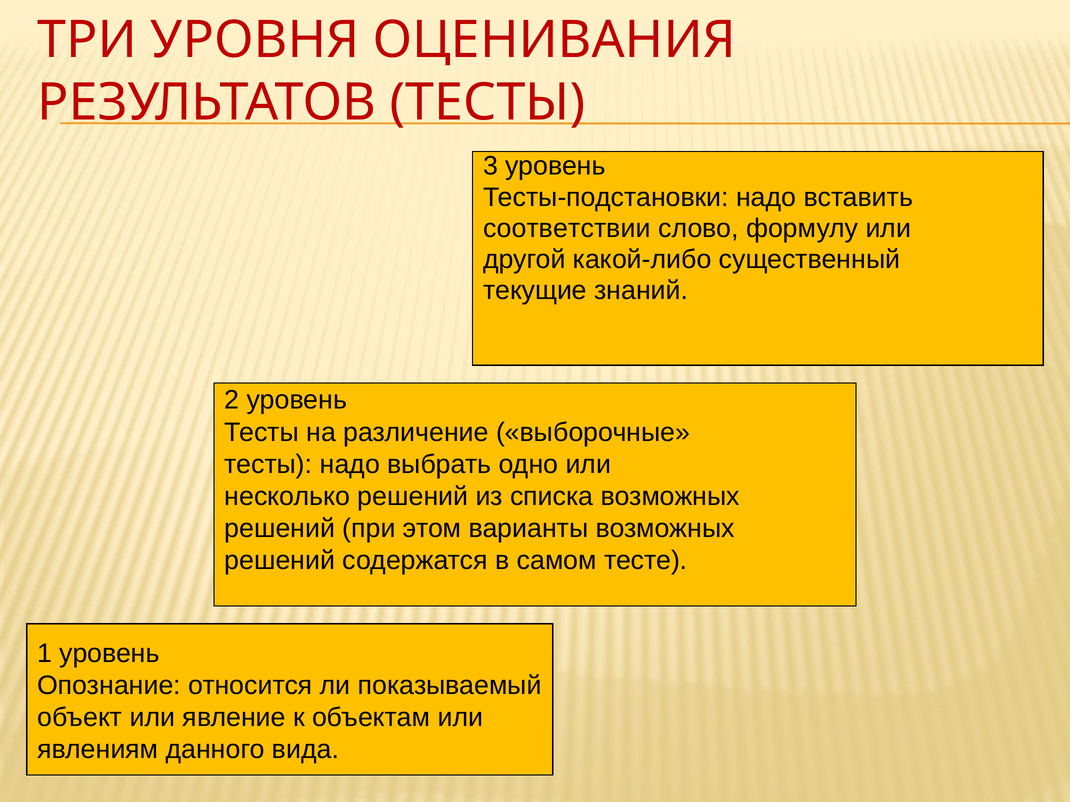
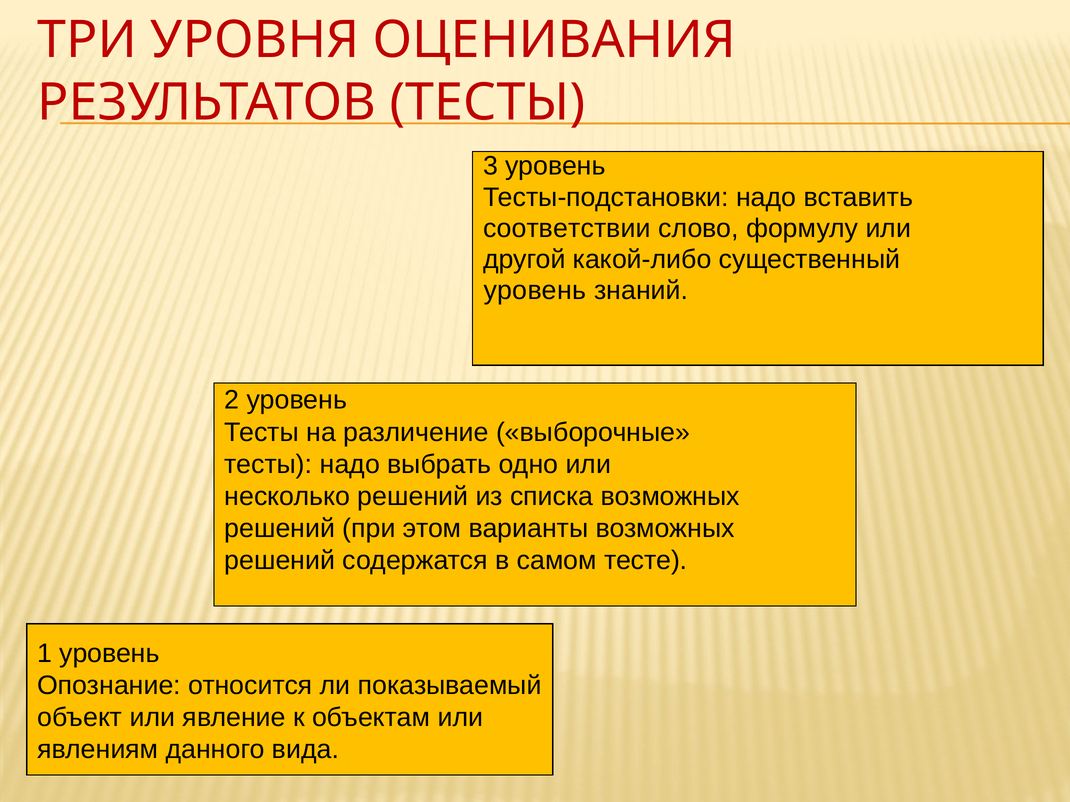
текущие: текущие -> уровень (535, 291)
